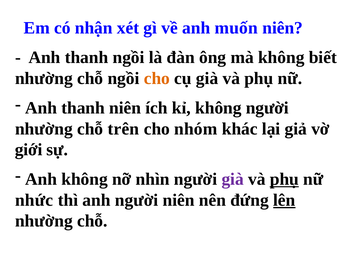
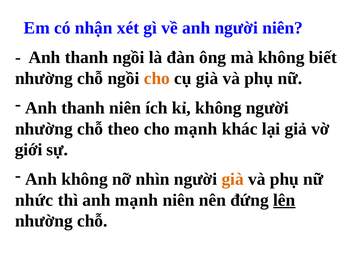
anh muốn: muốn -> người (236, 28)
trên: trên -> theo (123, 129)
cho nhóm: nhóm -> mạnh (196, 129)
già colour: purple -> orange (233, 179)
phụ underline: present -> none (284, 179)
anh người: người -> mạnh (137, 200)
